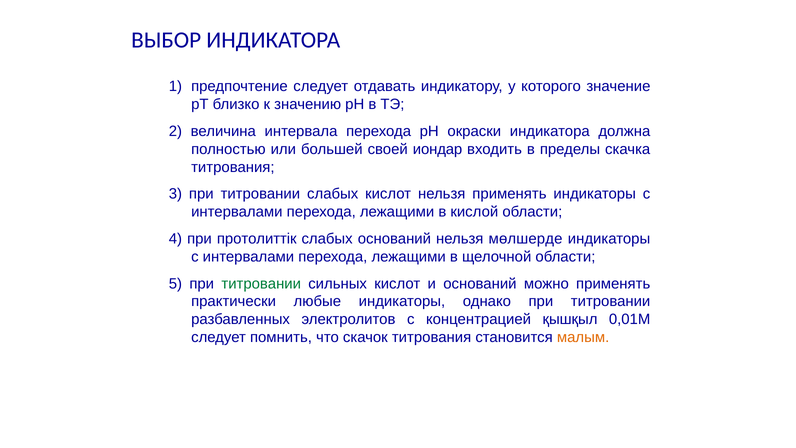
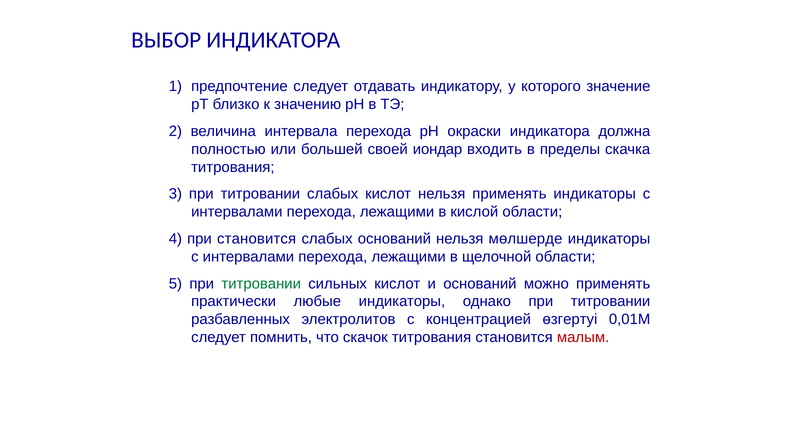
при протолиттік: протолиттік -> становится (257, 239)
қышқыл: қышқыл -> өзгертуі (570, 319)
малым colour: orange -> red (583, 337)
